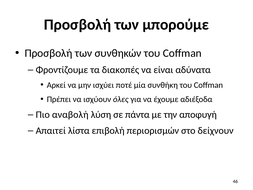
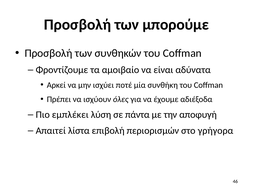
διακοπές: διακοπές -> αμοιβαίο (121, 70)
αναβολή: αναβολή -> εμπλέκει (70, 115)
δείχνουν: δείχνουν -> γρήγορα (216, 131)
